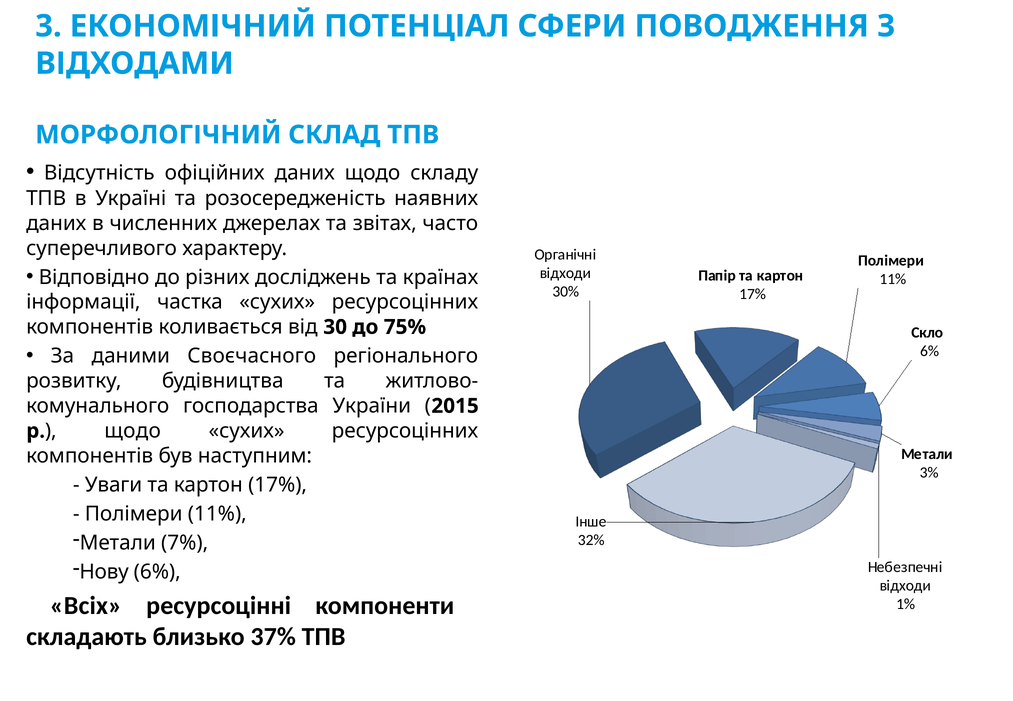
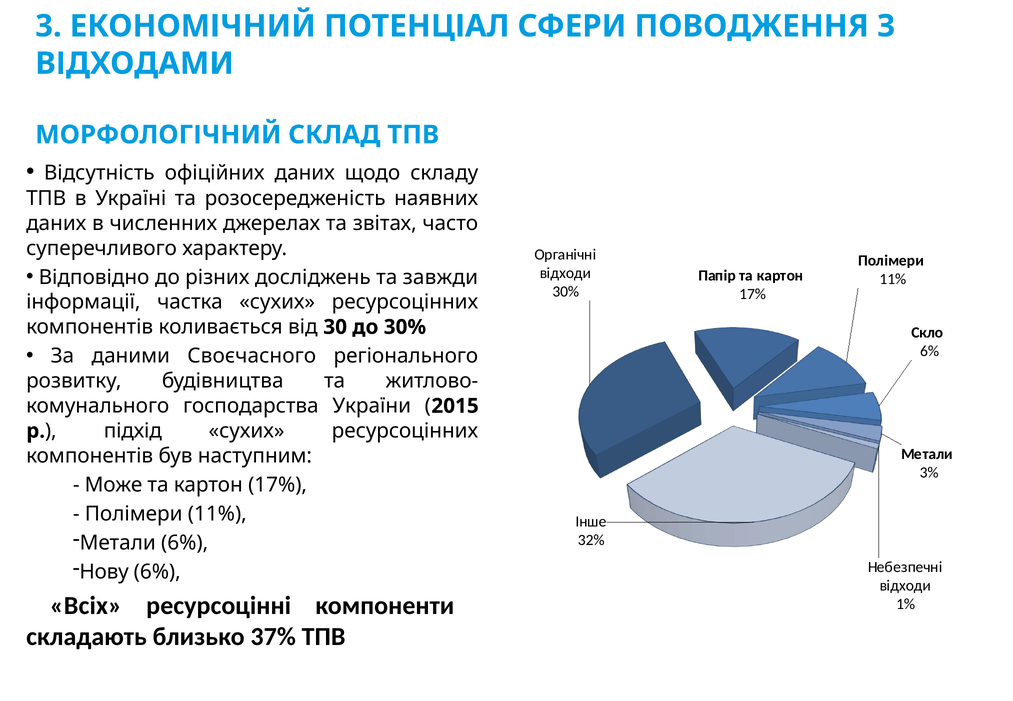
країнах: країнах -> завжди (440, 277)
до 75%: 75% -> 30% (405, 327)
р щодо: щодо -> підхід (133, 431)
Уваги: Уваги -> Може (114, 485)
Метали 7%: 7% -> 6% (185, 543)
